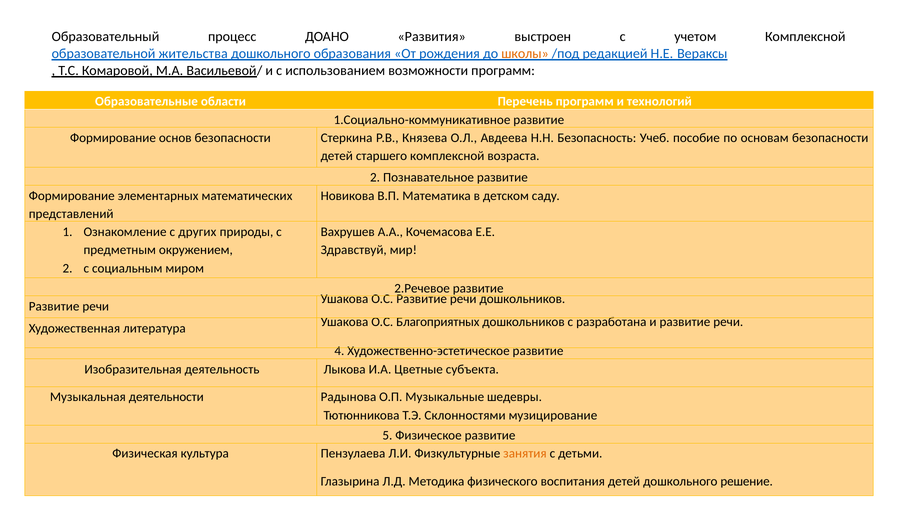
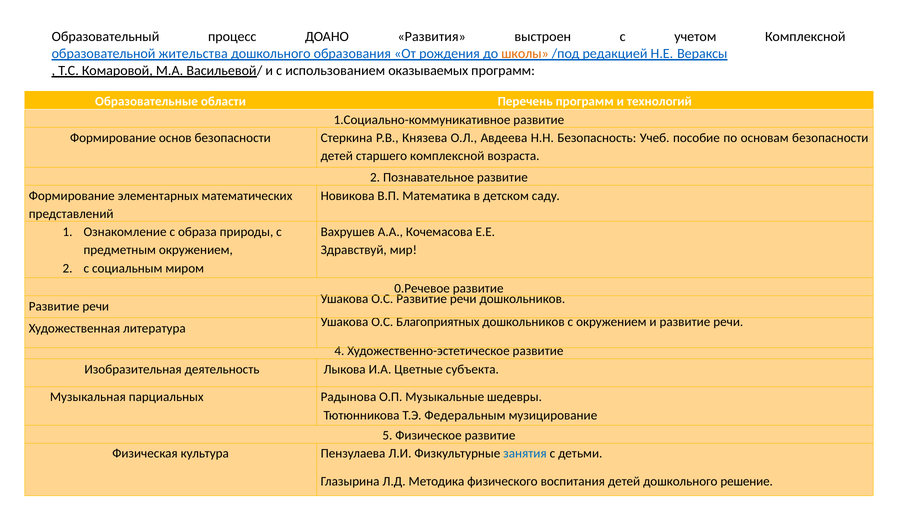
возможности: возможности -> оказываемых (428, 71)
других: других -> образа (197, 232)
2.Речевое: 2.Речевое -> 0.Речевое (422, 288)
с разработана: разработана -> окружением (611, 322)
деятельности: деятельности -> парциальных (166, 397)
Склонностями: Склонностями -> Федеральным (465, 415)
занятия colour: orange -> blue (525, 454)
